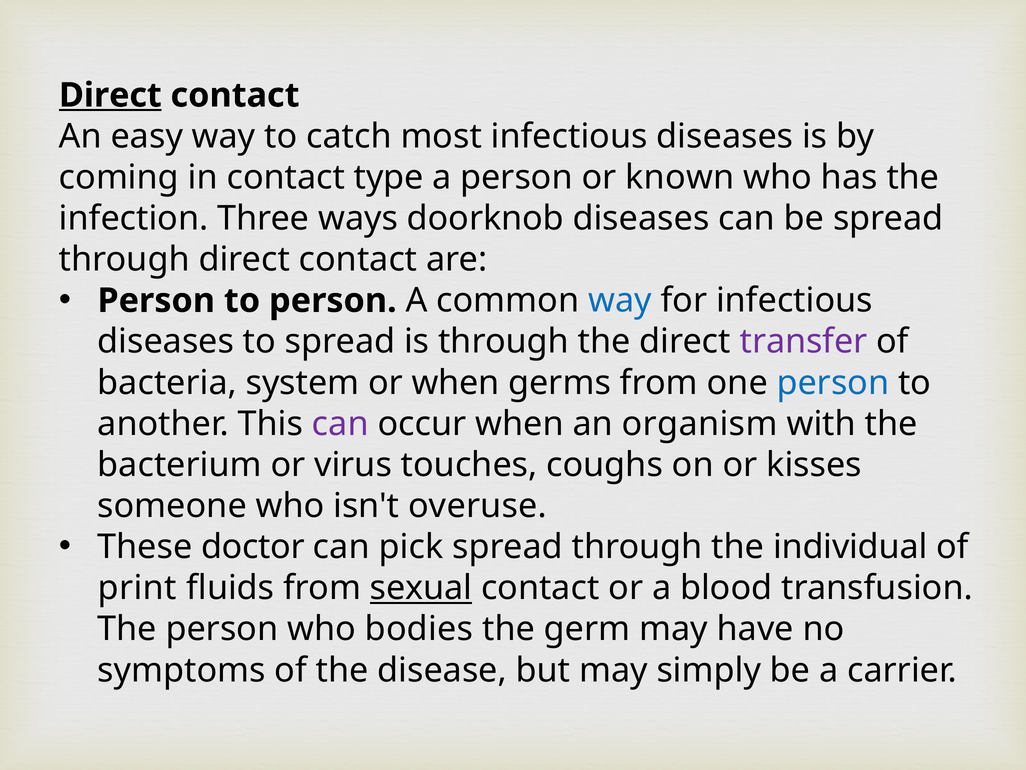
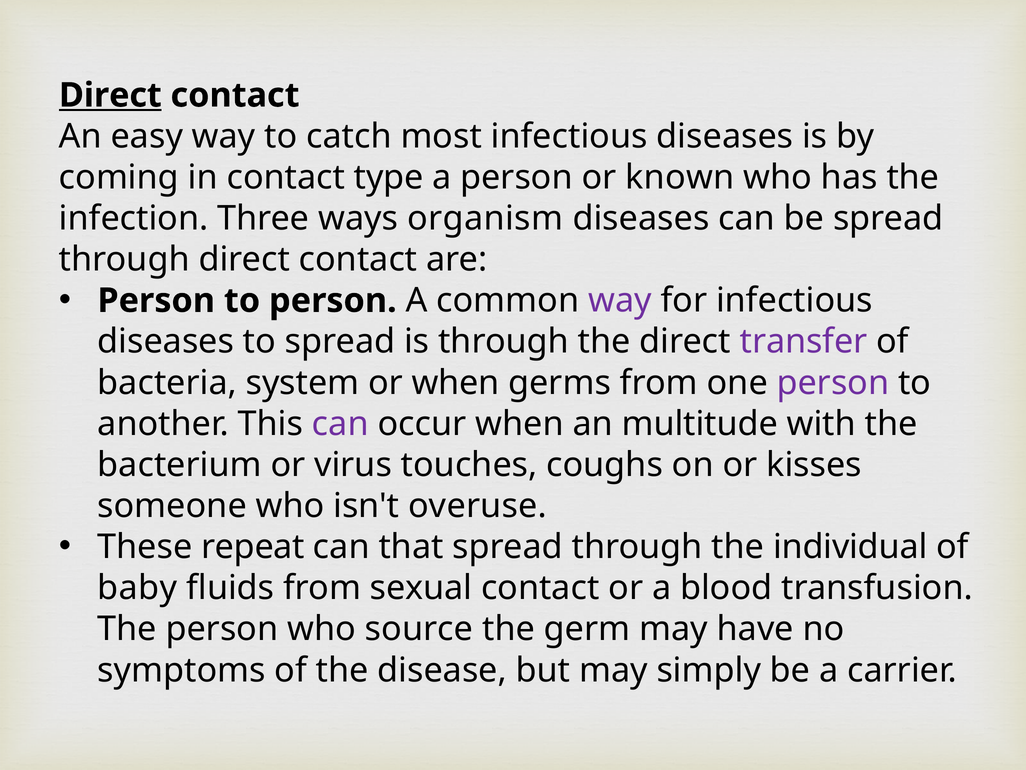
doorknob: doorknob -> organism (485, 218)
way colour: blue -> purple (620, 300)
person colour: blue -> purple (833, 383)
organism: organism -> multitude (700, 424)
doctor: doctor -> repeat (253, 547)
pick: pick -> that (411, 547)
print: print -> baby (137, 588)
sexual underline: present -> none (421, 588)
bodies: bodies -> source (419, 629)
